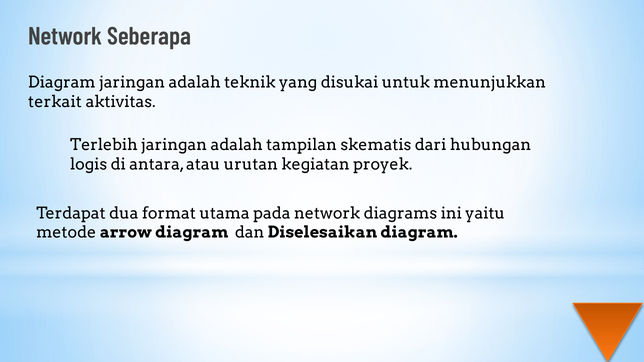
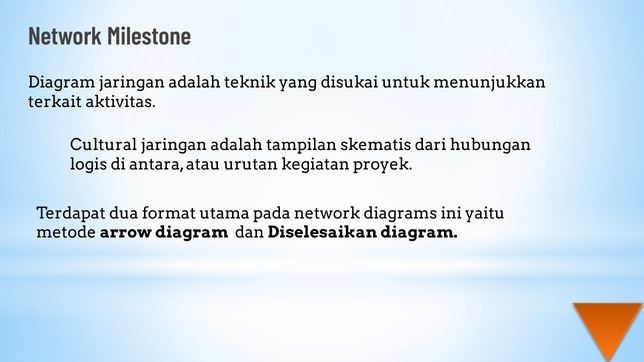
Seberapa: Seberapa -> Milestone (149, 36)
Terlebih: Terlebih -> Cultural (104, 145)
